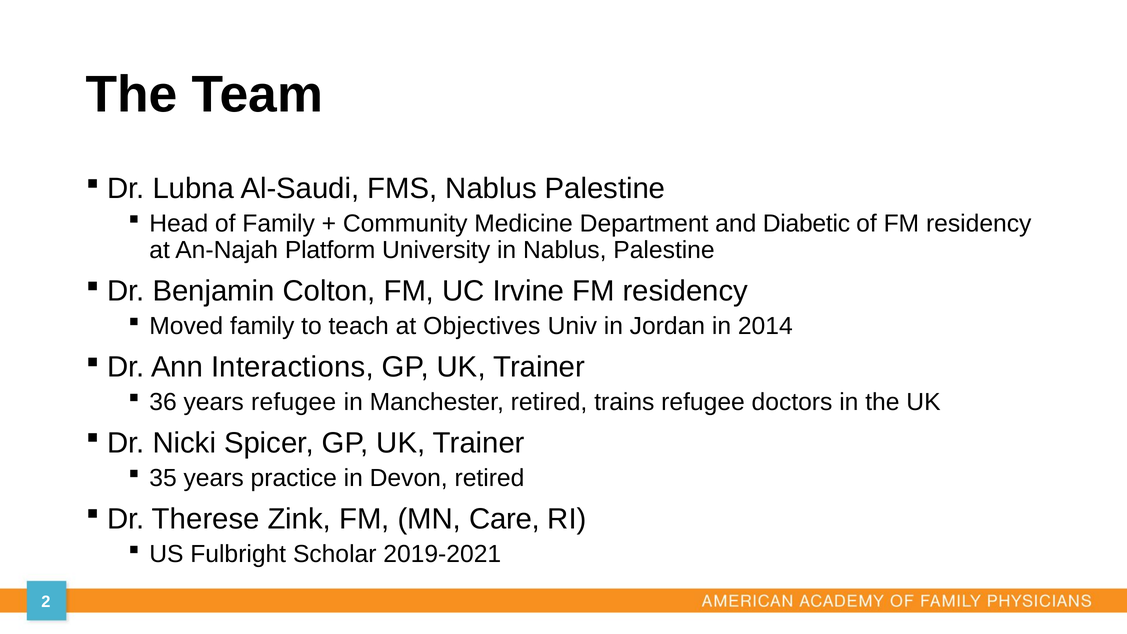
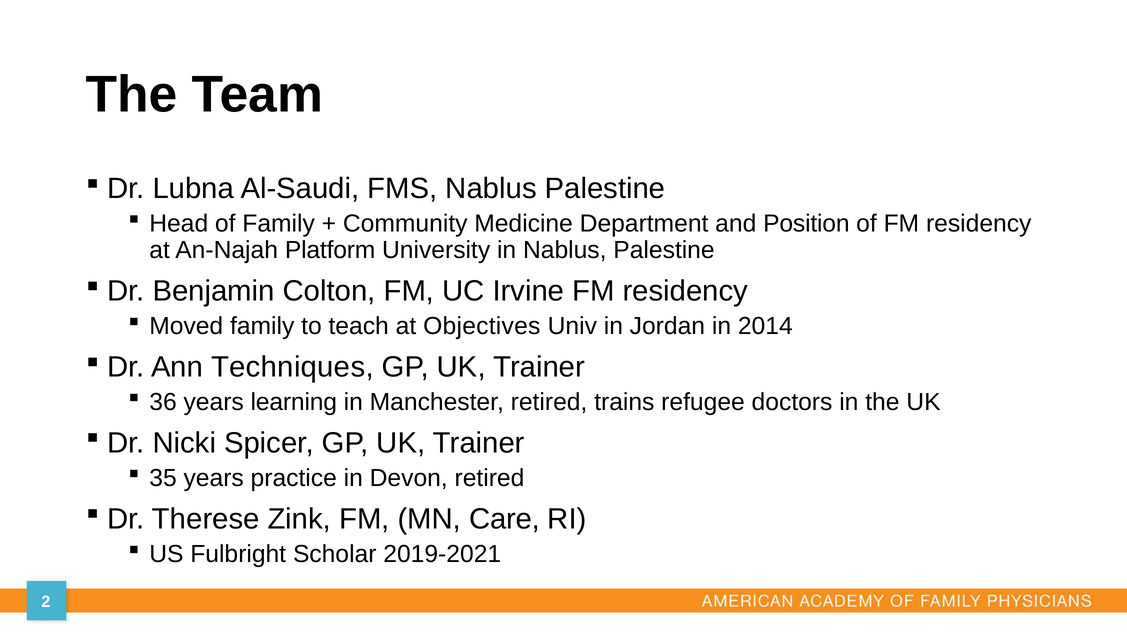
Diabetic: Diabetic -> Position (806, 224)
Interactions: Interactions -> Techniques (292, 367)
years refugee: refugee -> learning (294, 402)
